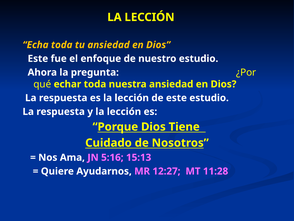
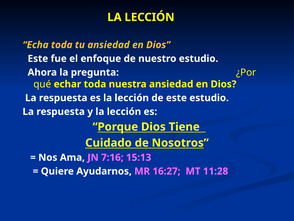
5:16: 5:16 -> 7:16 (112, 157)
12:27: 12:27 -> 16:27 (166, 171)
